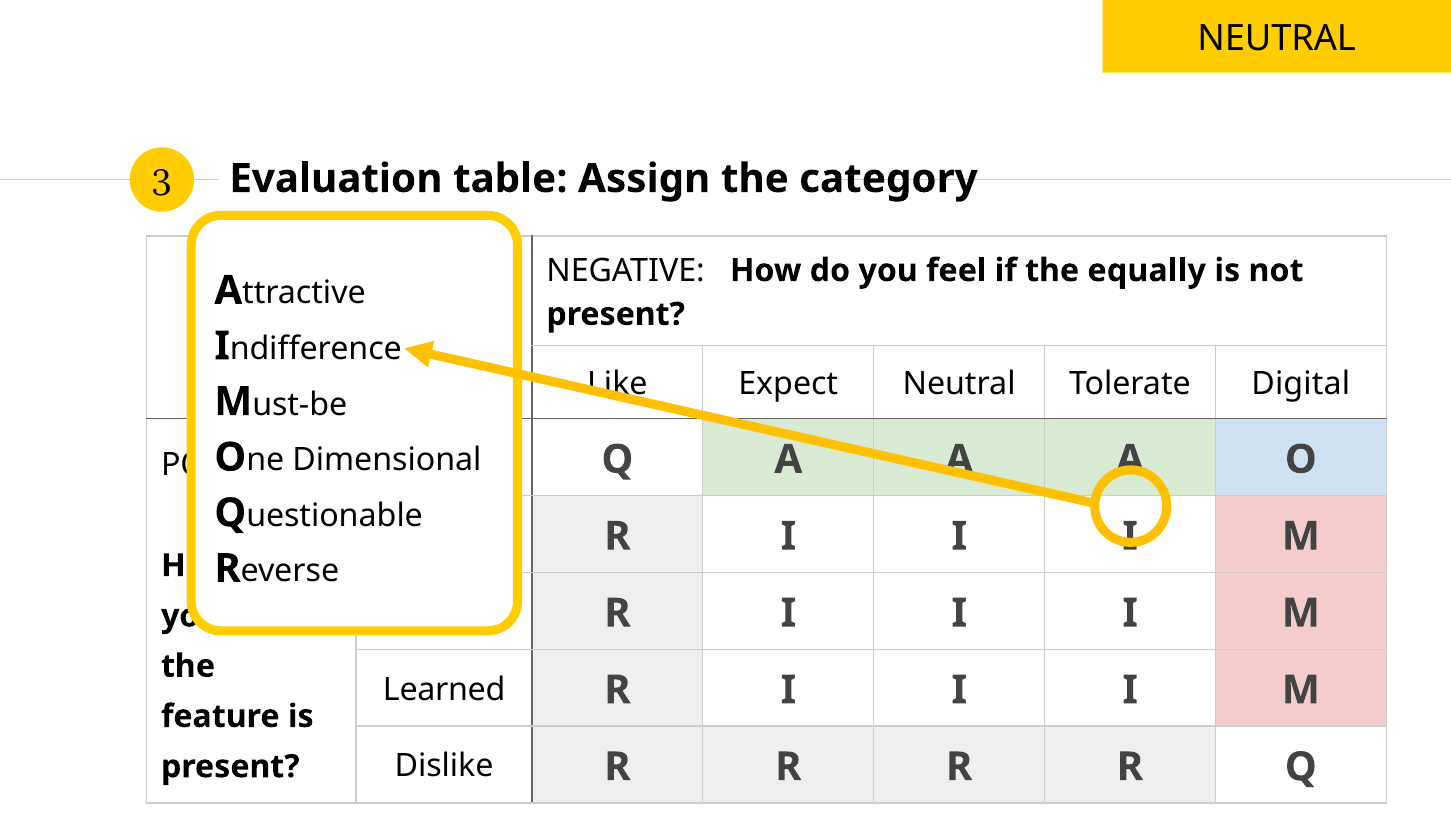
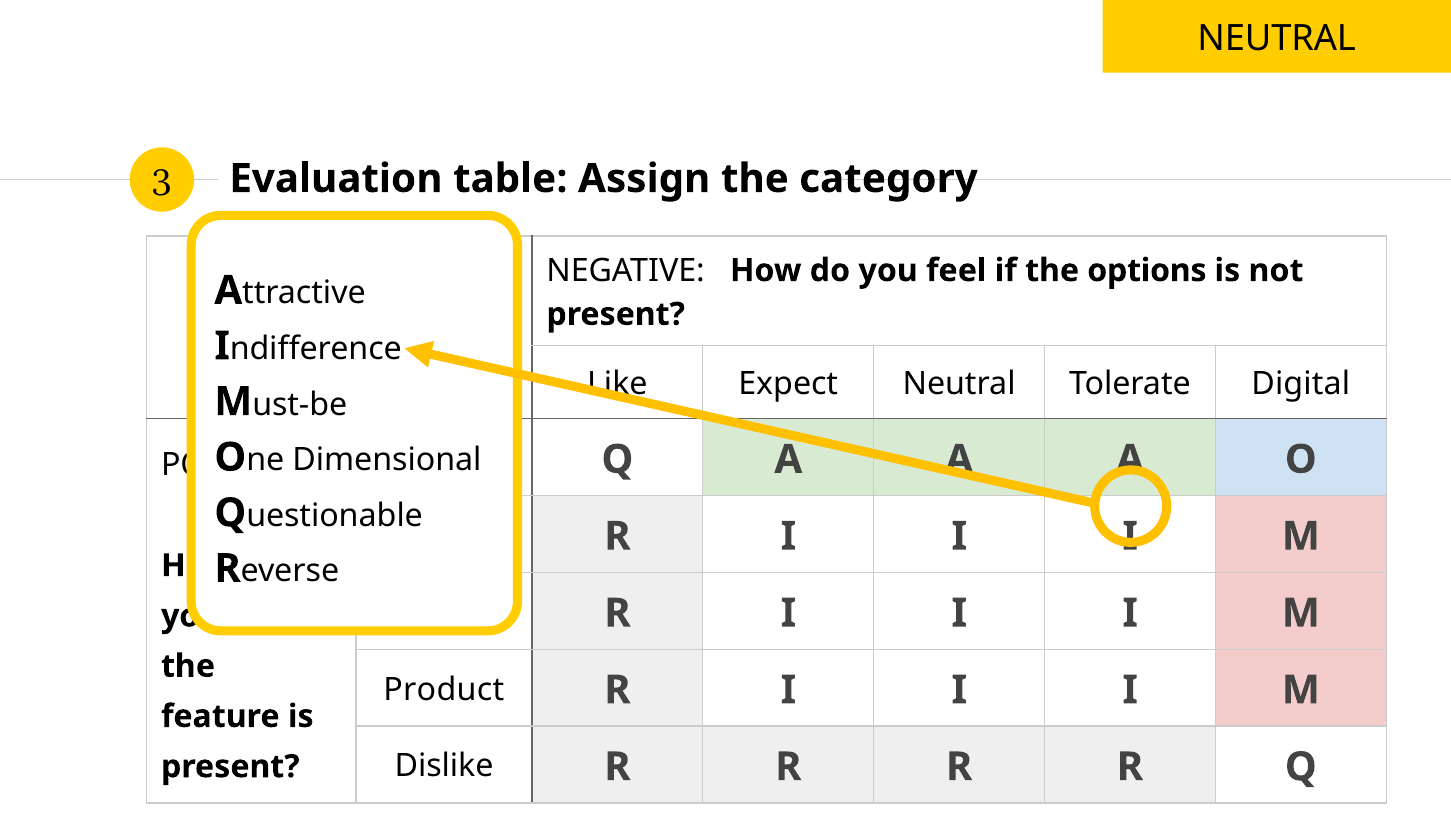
equally: equally -> options (1147, 271)
Learned: Learned -> Product (444, 690)
